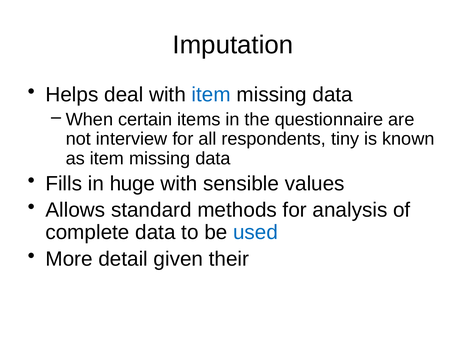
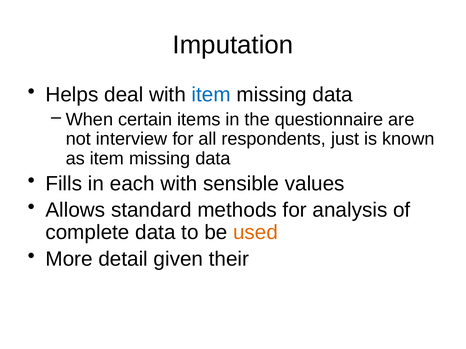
tiny: tiny -> just (345, 139)
huge: huge -> each (132, 184)
used colour: blue -> orange (256, 233)
